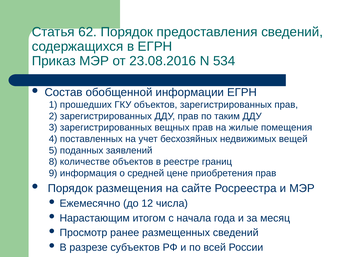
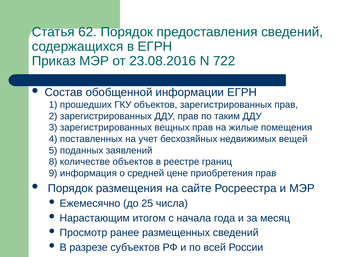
534: 534 -> 722 (224, 61)
12: 12 -> 25 (147, 204)
